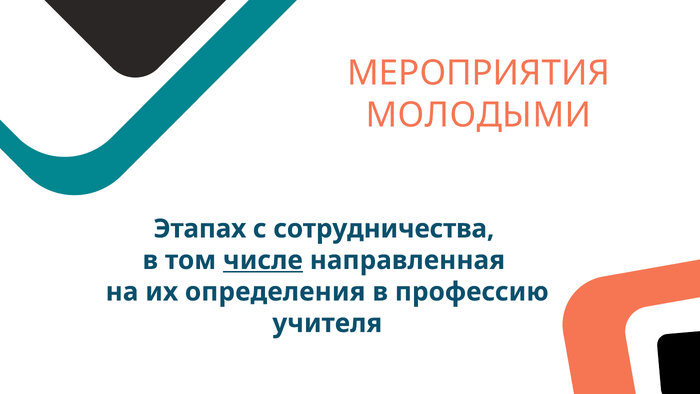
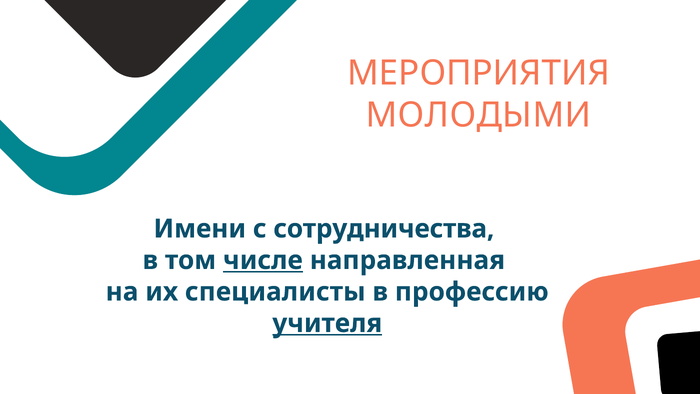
Этапах: Этапах -> Имени (200, 229)
определения: определения -> специалисты (275, 292)
учителя underline: none -> present (327, 323)
